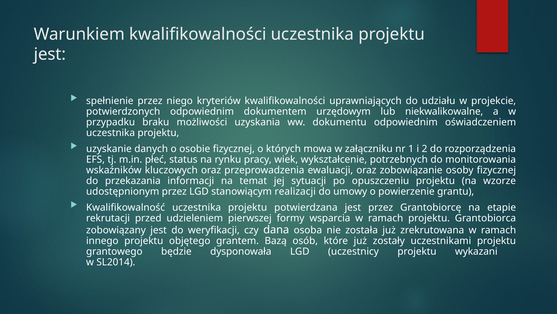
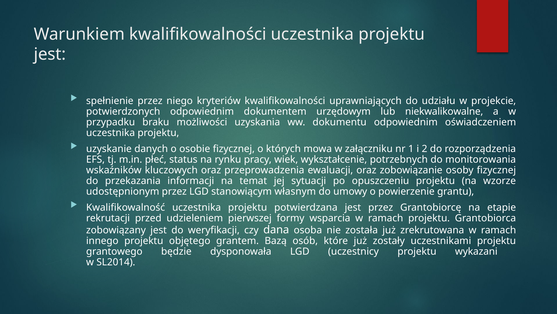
realizacji: realizacji -> własnym (295, 191)
